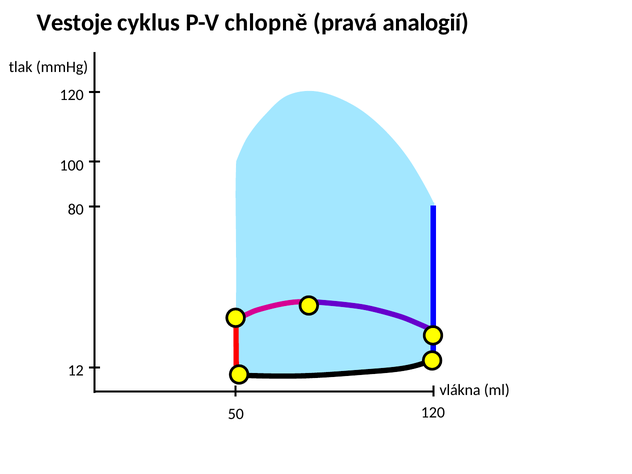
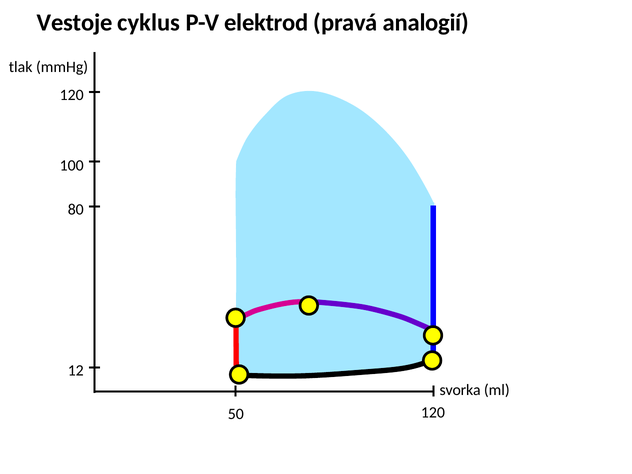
chlopně: chlopně -> elektrod (266, 23)
vlákna: vlákna -> svorka (460, 390)
